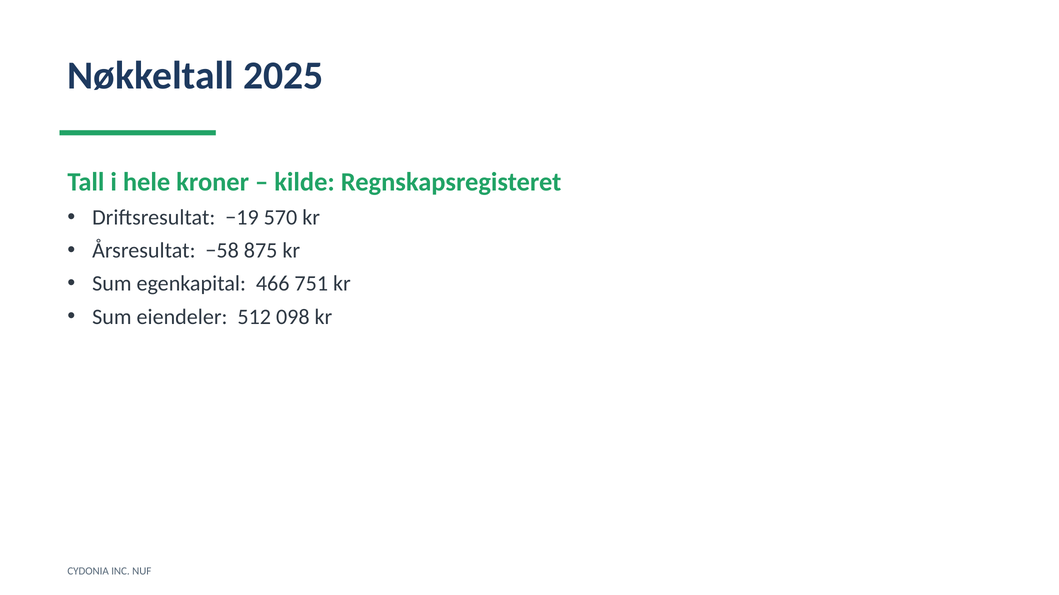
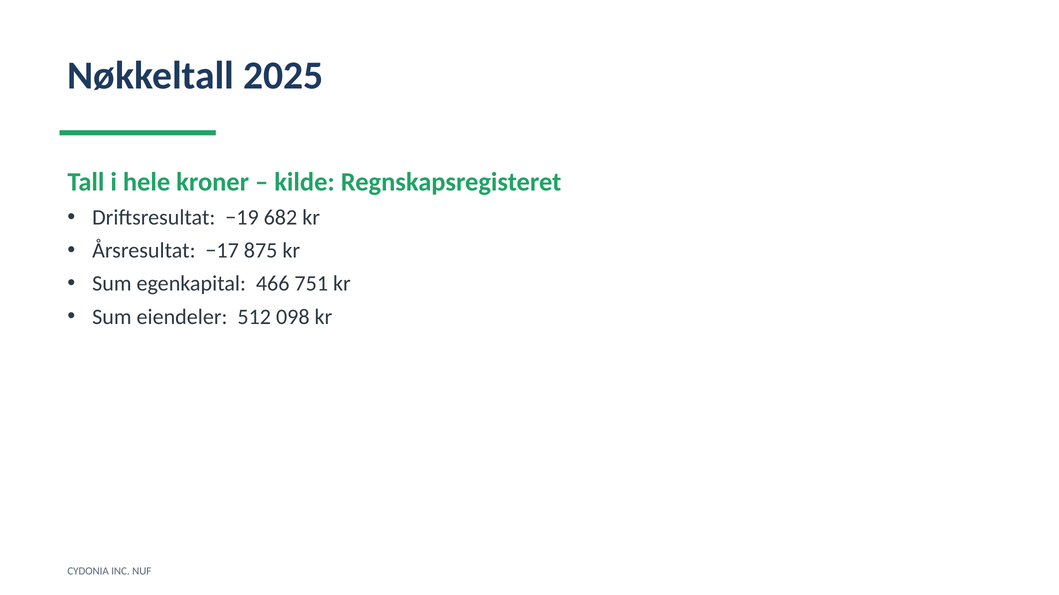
570: 570 -> 682 (280, 218)
−58: −58 -> −17 (222, 251)
